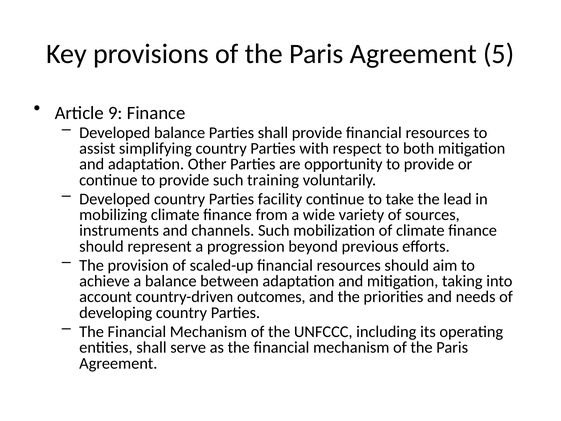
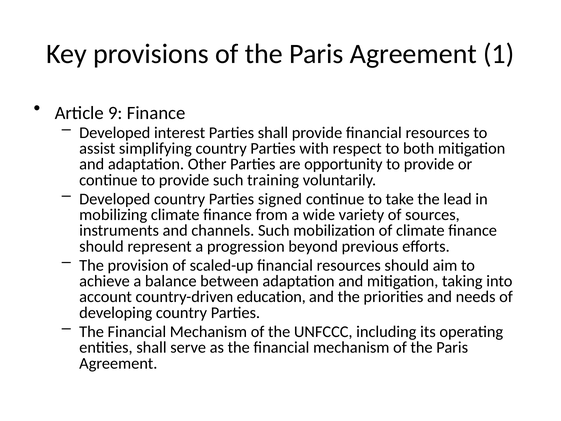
5: 5 -> 1 (499, 54)
Developed balance: balance -> interest (180, 133)
facility: facility -> signed (280, 199)
outcomes: outcomes -> education (271, 297)
